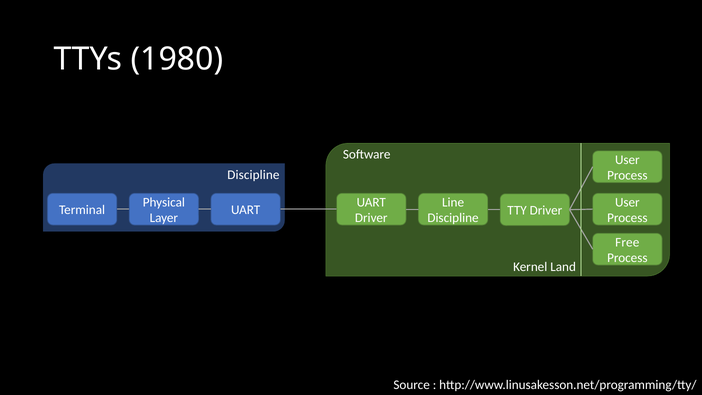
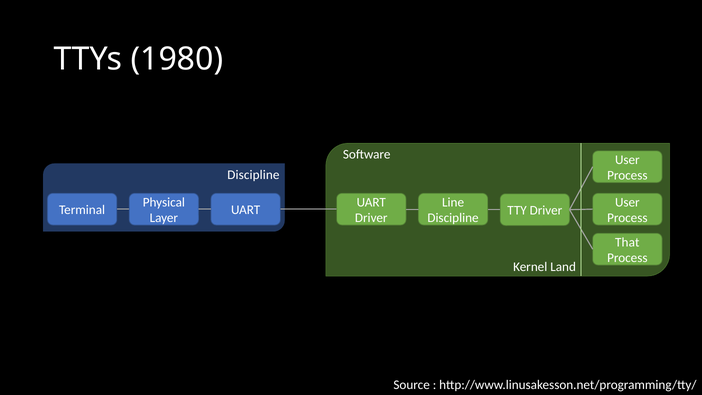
Free: Free -> That (627, 242)
